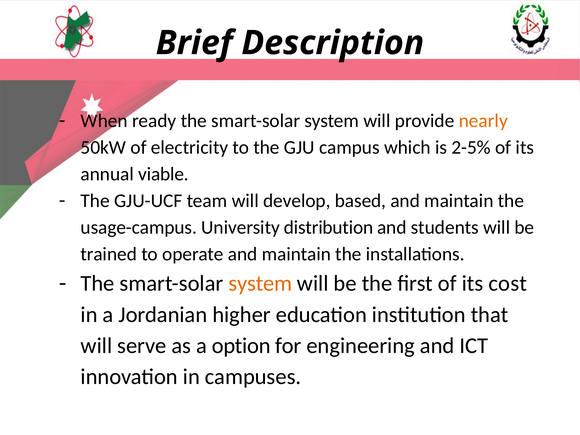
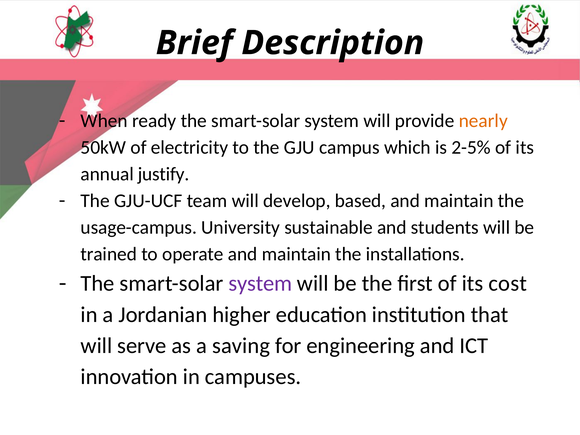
viable: viable -> justify (164, 174)
distribution: distribution -> sustainable (329, 227)
system colour: orange -> purple (260, 284)
option: option -> saving (241, 346)
